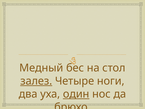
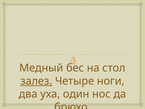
один underline: present -> none (76, 94)
